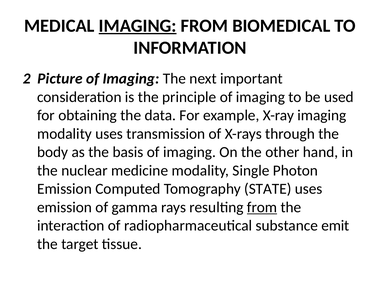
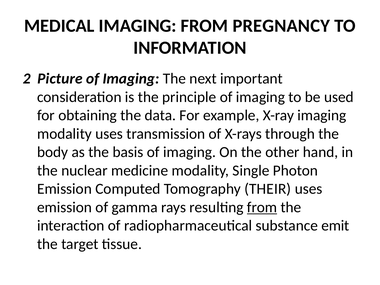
IMAGING underline: present -> none (138, 26)
BIOMEDICAL: BIOMEDICAL -> PREGNANCY (281, 26)
STATE: STATE -> THEIR (268, 189)
